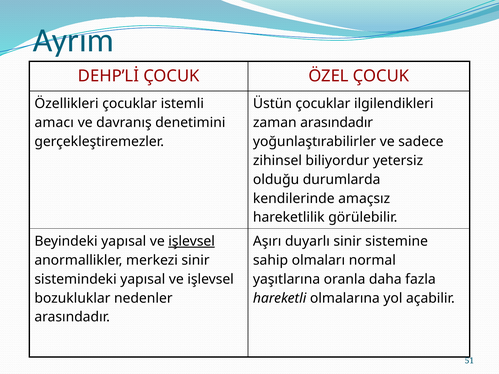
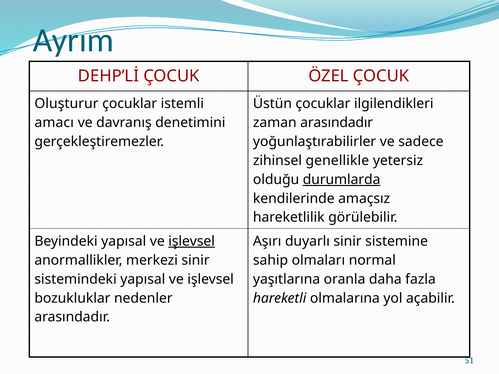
Özellikleri: Özellikleri -> Oluşturur (66, 104)
biliyordur: biliyordur -> genellikle (337, 161)
durumlarda underline: none -> present (342, 180)
